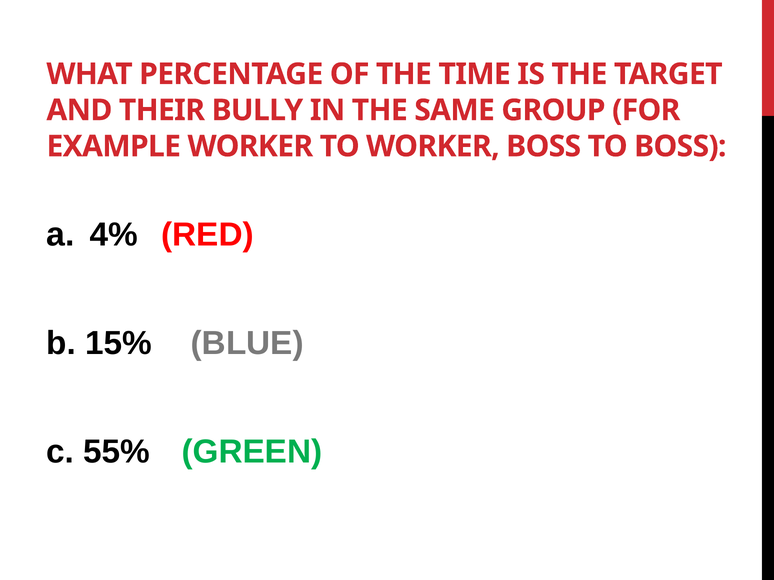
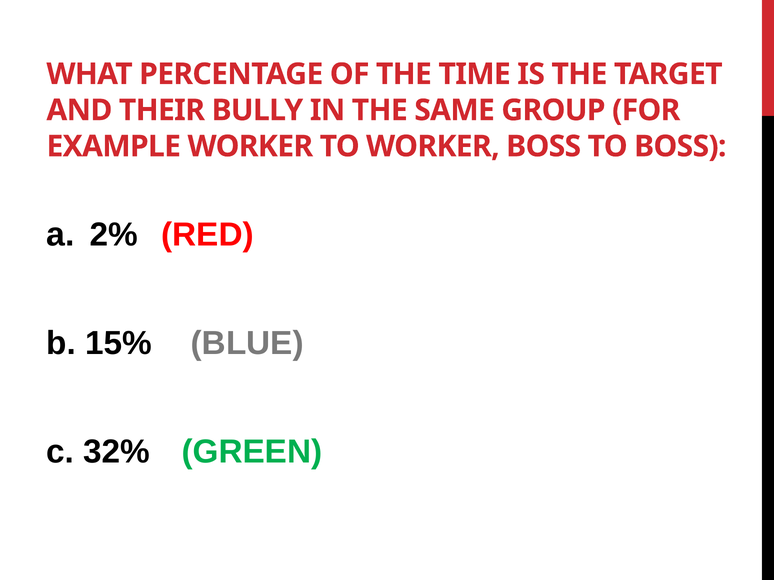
4%: 4% -> 2% (114, 235)
55%: 55% -> 32% (117, 452)
